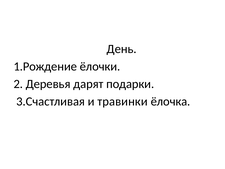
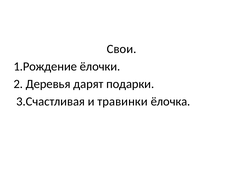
День: День -> Свои (122, 49)
